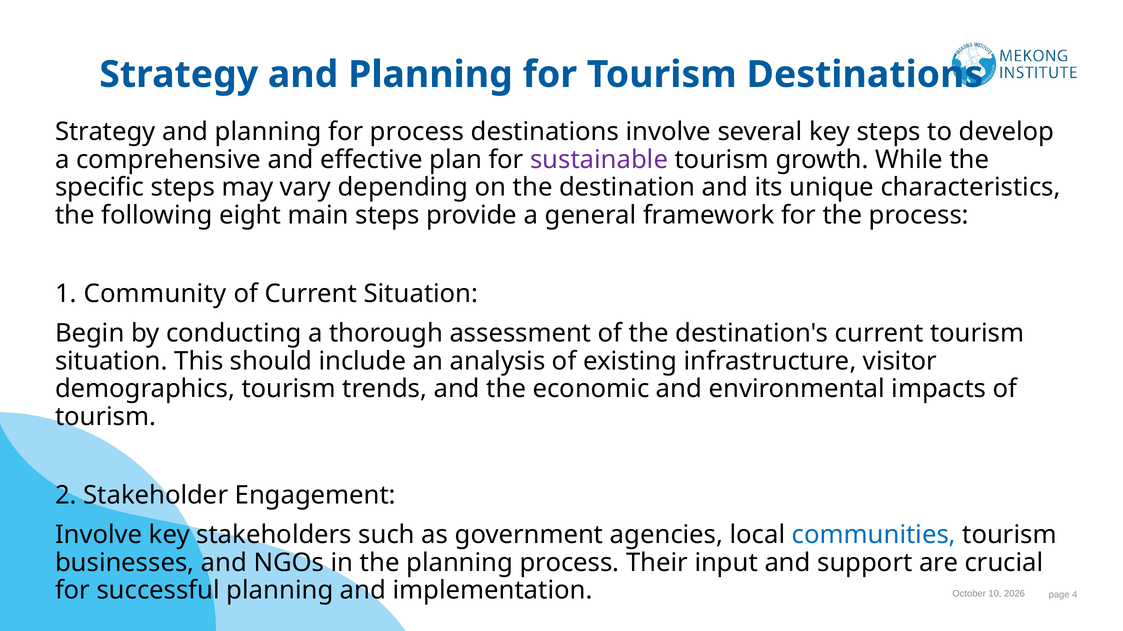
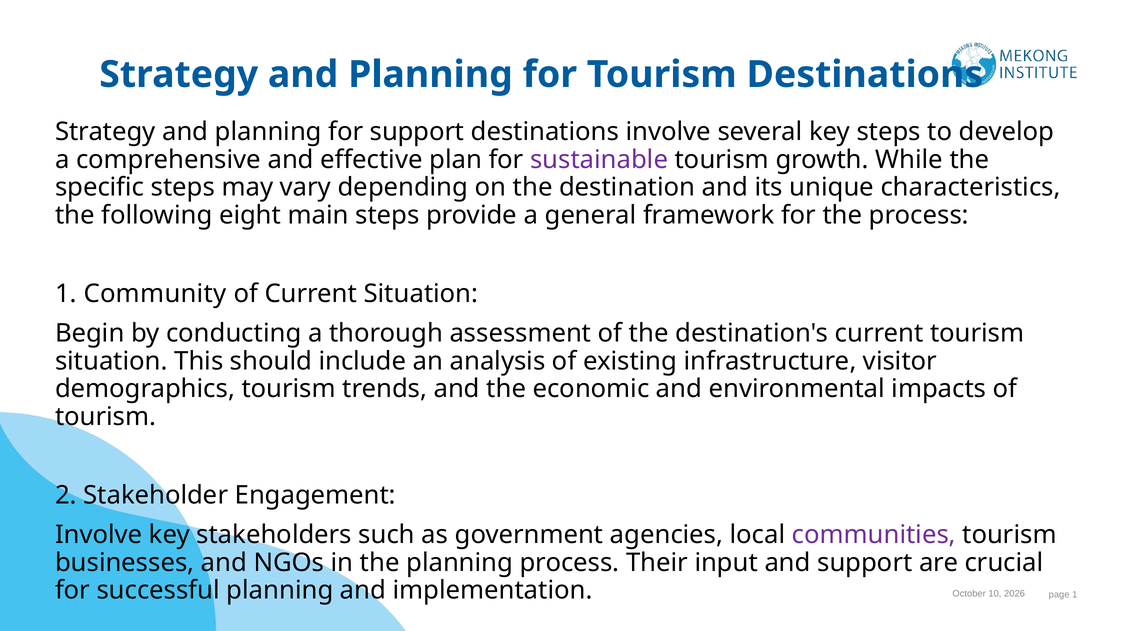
for process: process -> support (417, 132)
communities colour: blue -> purple (874, 536)
page 4: 4 -> 1 (1075, 595)
